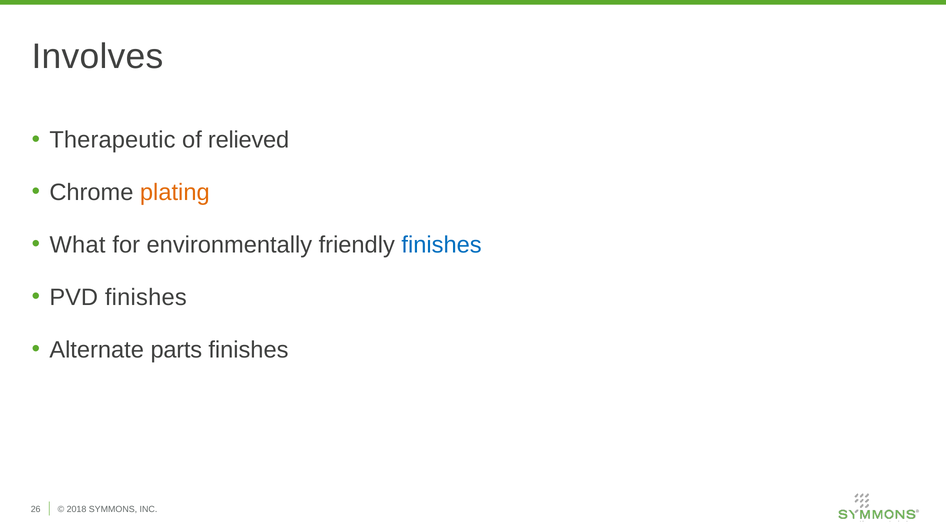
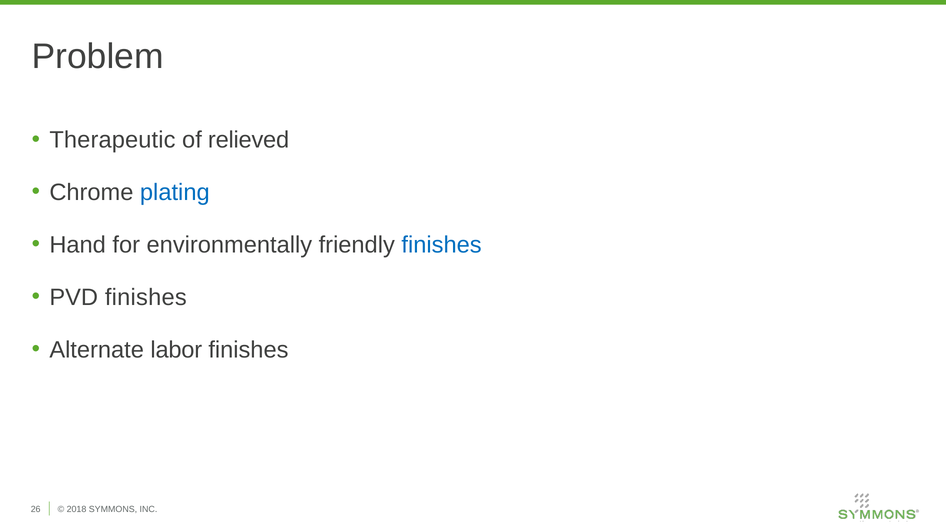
Involves: Involves -> Problem (98, 57)
plating colour: orange -> blue (175, 193)
What: What -> Hand (78, 245)
parts: parts -> labor (176, 350)
